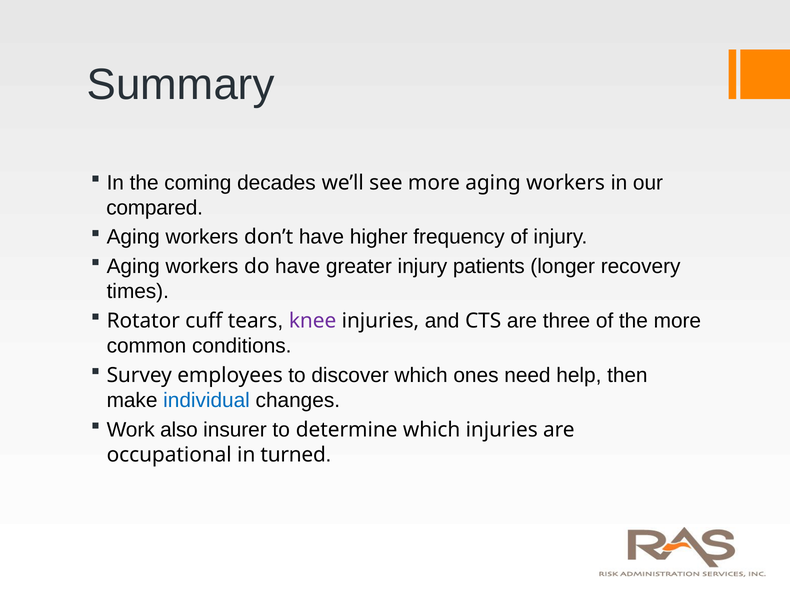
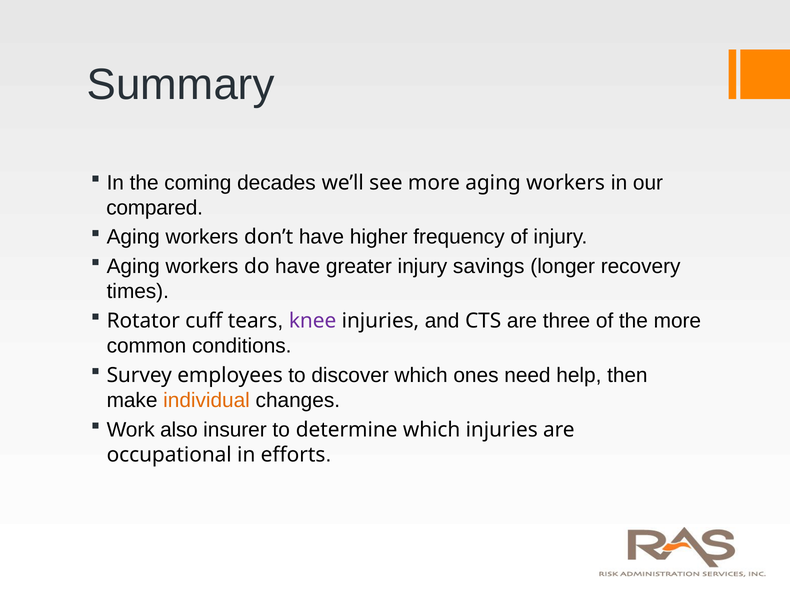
patients: patients -> savings (489, 266)
individual colour: blue -> orange (207, 400)
turned: turned -> efforts (293, 454)
